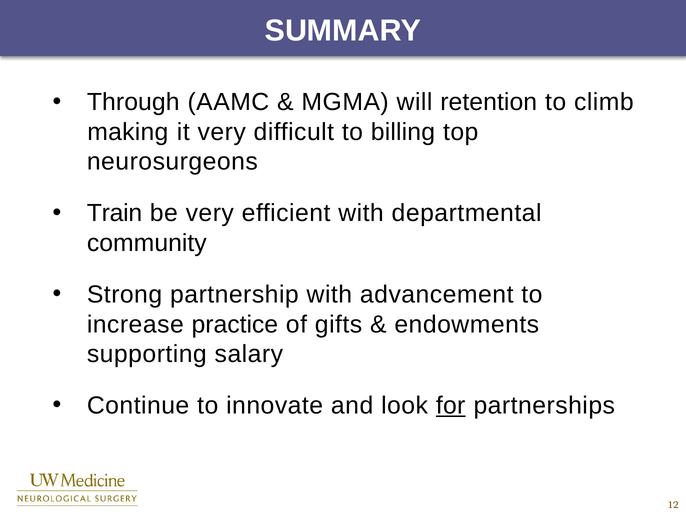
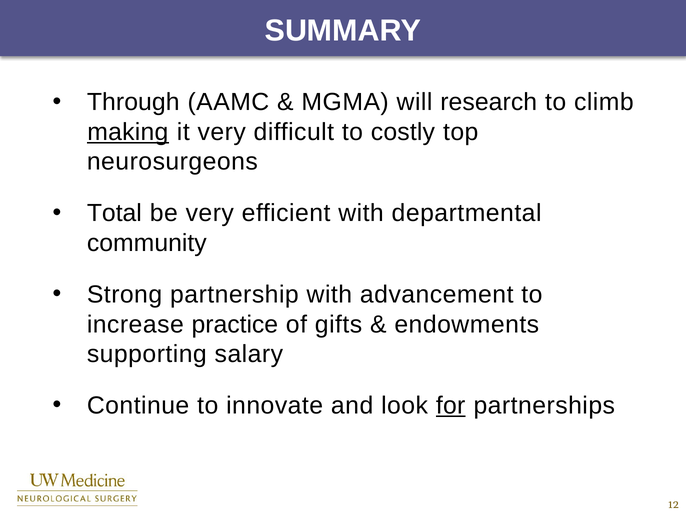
retention: retention -> research (489, 102)
making underline: none -> present (128, 132)
billing: billing -> costly (403, 132)
Train: Train -> Total (114, 214)
